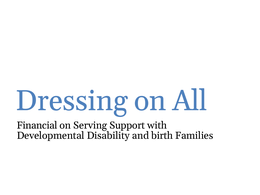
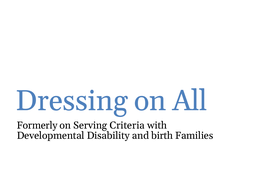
Financial: Financial -> Formerly (37, 125)
Support: Support -> Criteria (127, 125)
